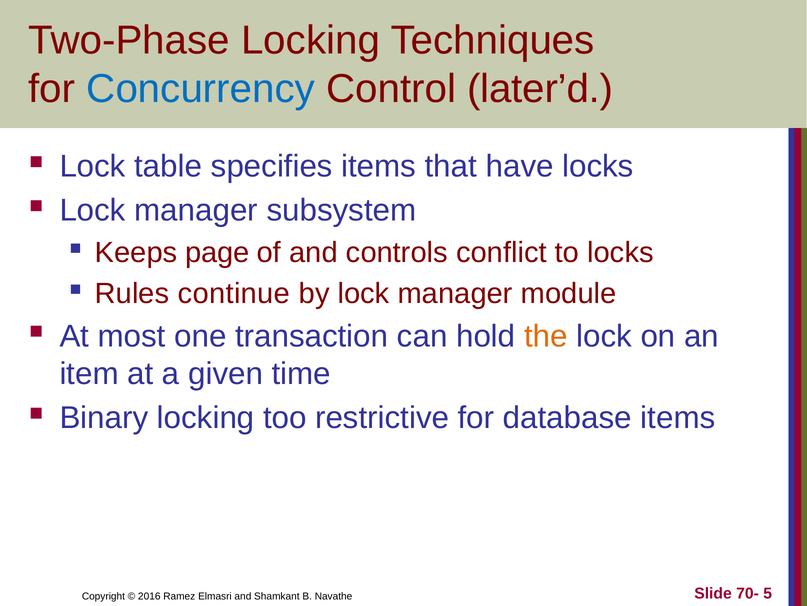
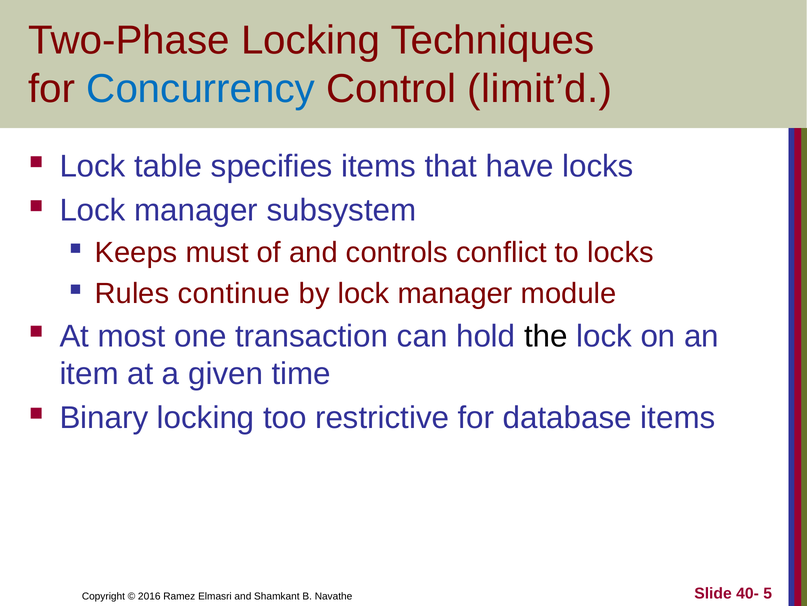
later’d: later’d -> limit’d (540, 89)
page: page -> must (217, 252)
the colour: orange -> black (546, 336)
70-: 70- -> 40- (748, 593)
